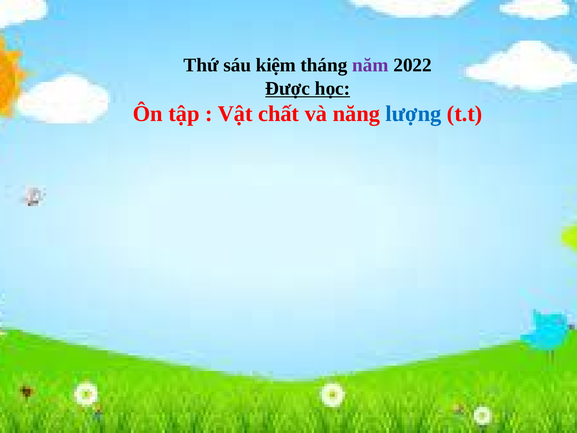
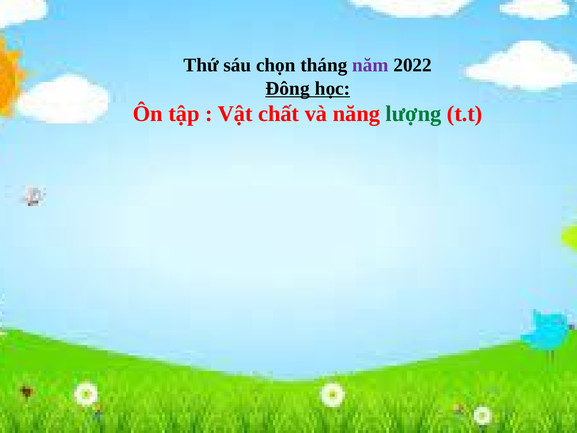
kiệm: kiệm -> chọn (276, 65)
Được: Được -> Đông (288, 88)
lượng colour: blue -> green (414, 114)
